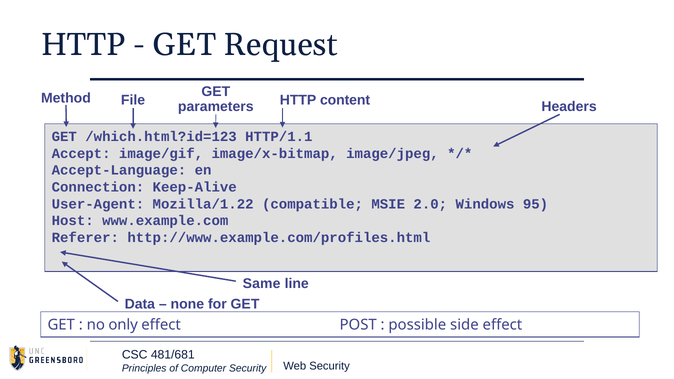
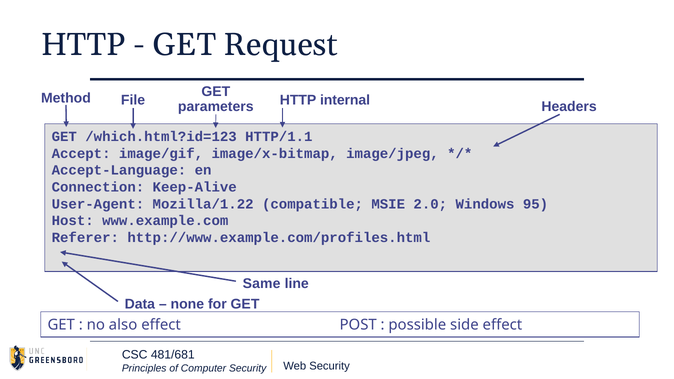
content: content -> internal (345, 100)
only: only -> also (123, 325)
